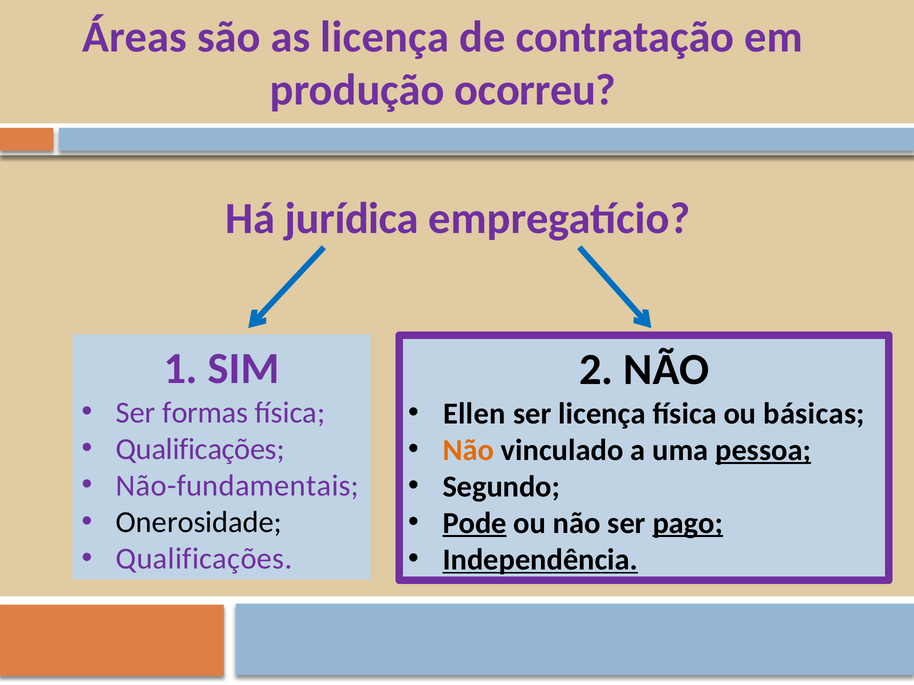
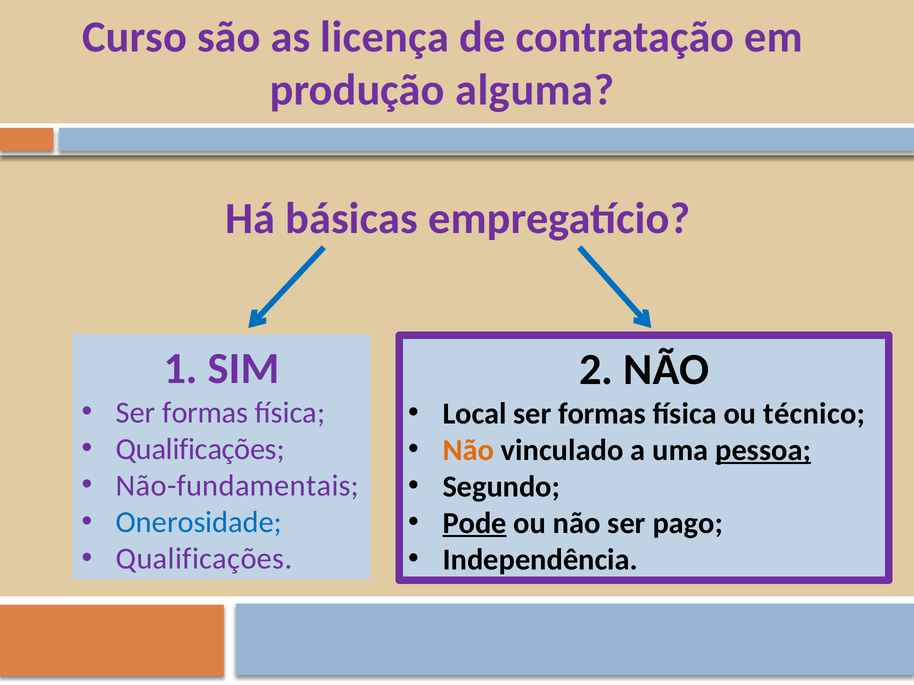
Áreas: Áreas -> Curso (135, 37)
ocorreu: ocorreu -> alguma (535, 90)
jurídica: jurídica -> básicas (352, 219)
Ellen: Ellen -> Local (475, 414)
licença: licença -> formas (602, 414)
básicas: básicas -> técnico (814, 414)
Onerosidade colour: black -> blue (199, 523)
pago underline: present -> none (688, 523)
Independência underline: present -> none (540, 560)
